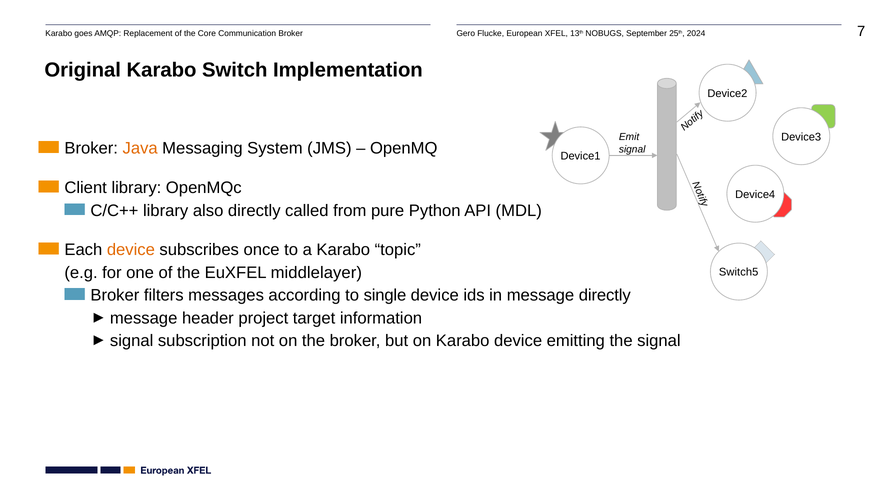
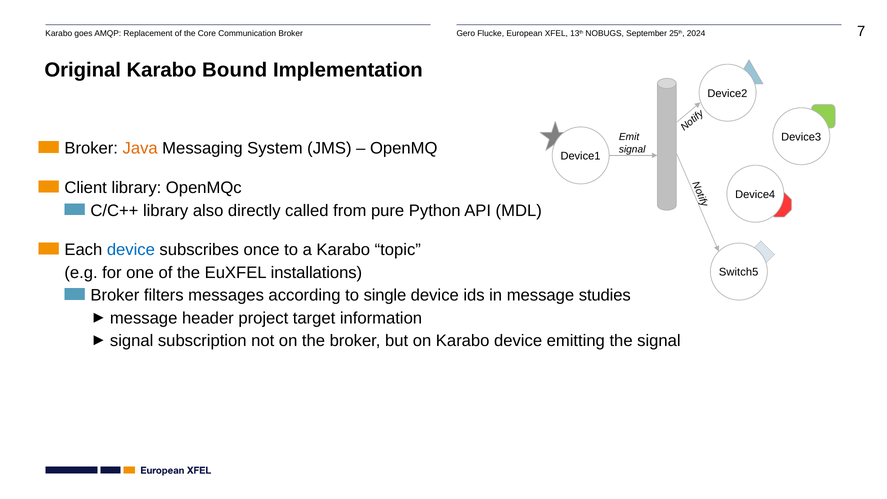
Switch: Switch -> Bound (235, 70)
device colour: orange -> blue (131, 250)
middlelayer: middlelayer -> installations (316, 273)
message directly: directly -> studies (605, 295)
